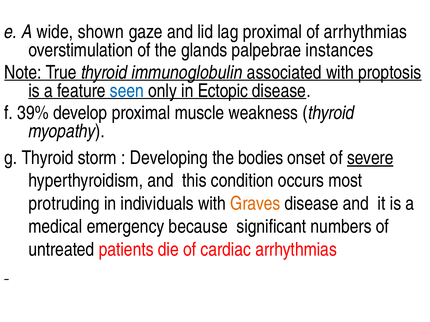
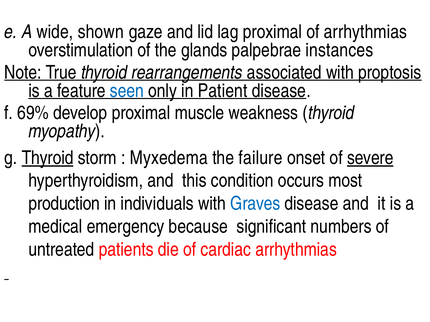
immunoglobulin: immunoglobulin -> rearrangements (187, 73)
Ectopic: Ectopic -> Patient (223, 91)
39%: 39% -> 69% (33, 113)
Thyroid underline: none -> present (48, 158)
Developing: Developing -> Myxedema (169, 158)
bodies: bodies -> failure (261, 158)
protruding: protruding -> production (64, 204)
Graves colour: orange -> blue (255, 204)
